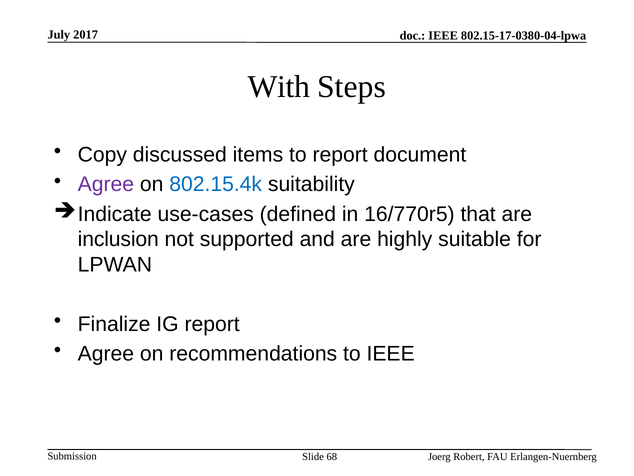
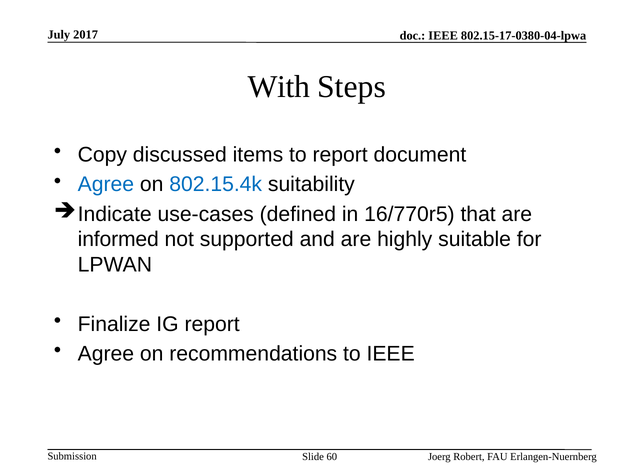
Agree colour: purple -> blue (106, 184)
inclusion: inclusion -> informed (118, 239)
68: 68 -> 60 (332, 456)
